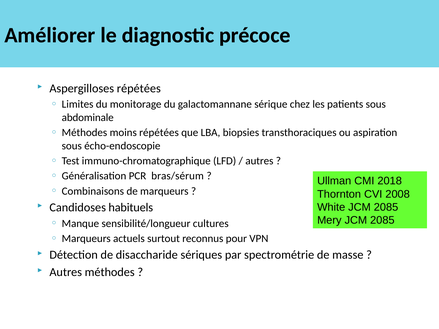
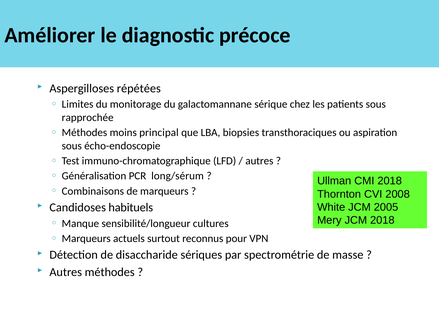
abdominale: abdominale -> rapprochée (88, 118)
moins répétées: répétées -> principal (159, 133)
bras/sérum: bras/sérum -> long/sérum (178, 176)
White JCM 2085: 2085 -> 2005 (386, 207)
Mery JCM 2085: 2085 -> 2018 (382, 221)
